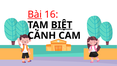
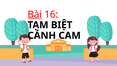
BIỆT underline: present -> none (62, 25)
